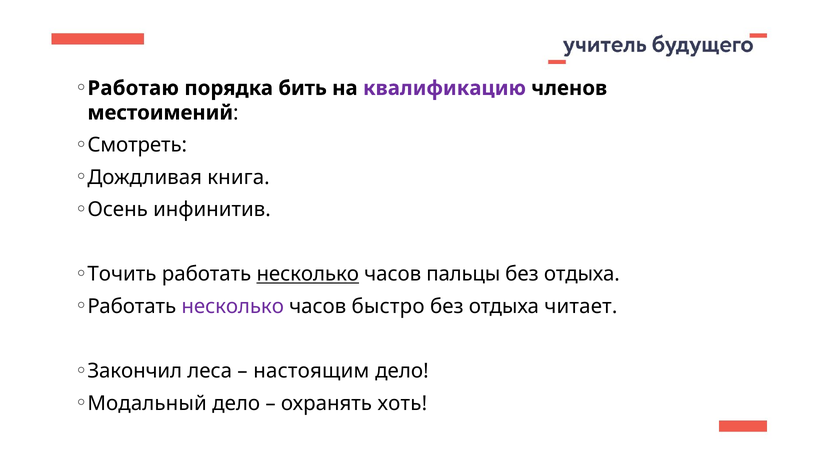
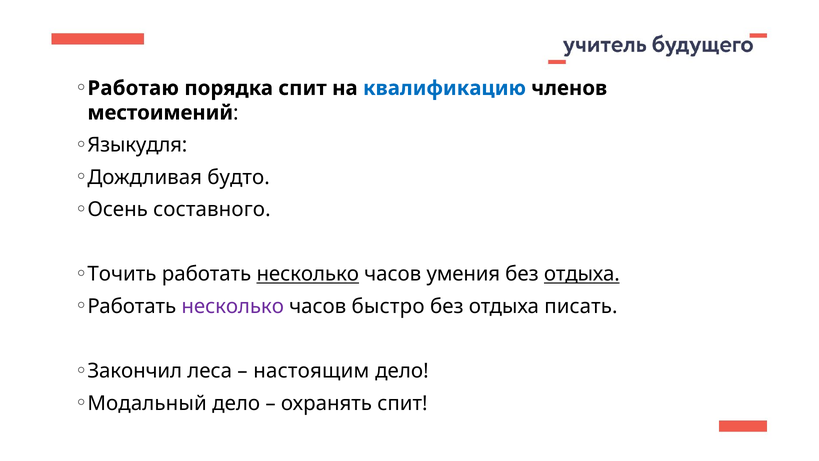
порядка бить: бить -> спит (303, 88)
квалификацию colour: purple -> blue (444, 88)
Смотреть: Смотреть -> Языкудля (137, 145)
книга: книга -> будто (239, 177)
инфинитив: инфинитив -> составного (212, 209)
пальцы: пальцы -> умения (463, 274)
отдыха underline: none -> present (582, 274)
читает: читает -> писать (581, 306)
охранять хоть: хоть -> спит (402, 403)
